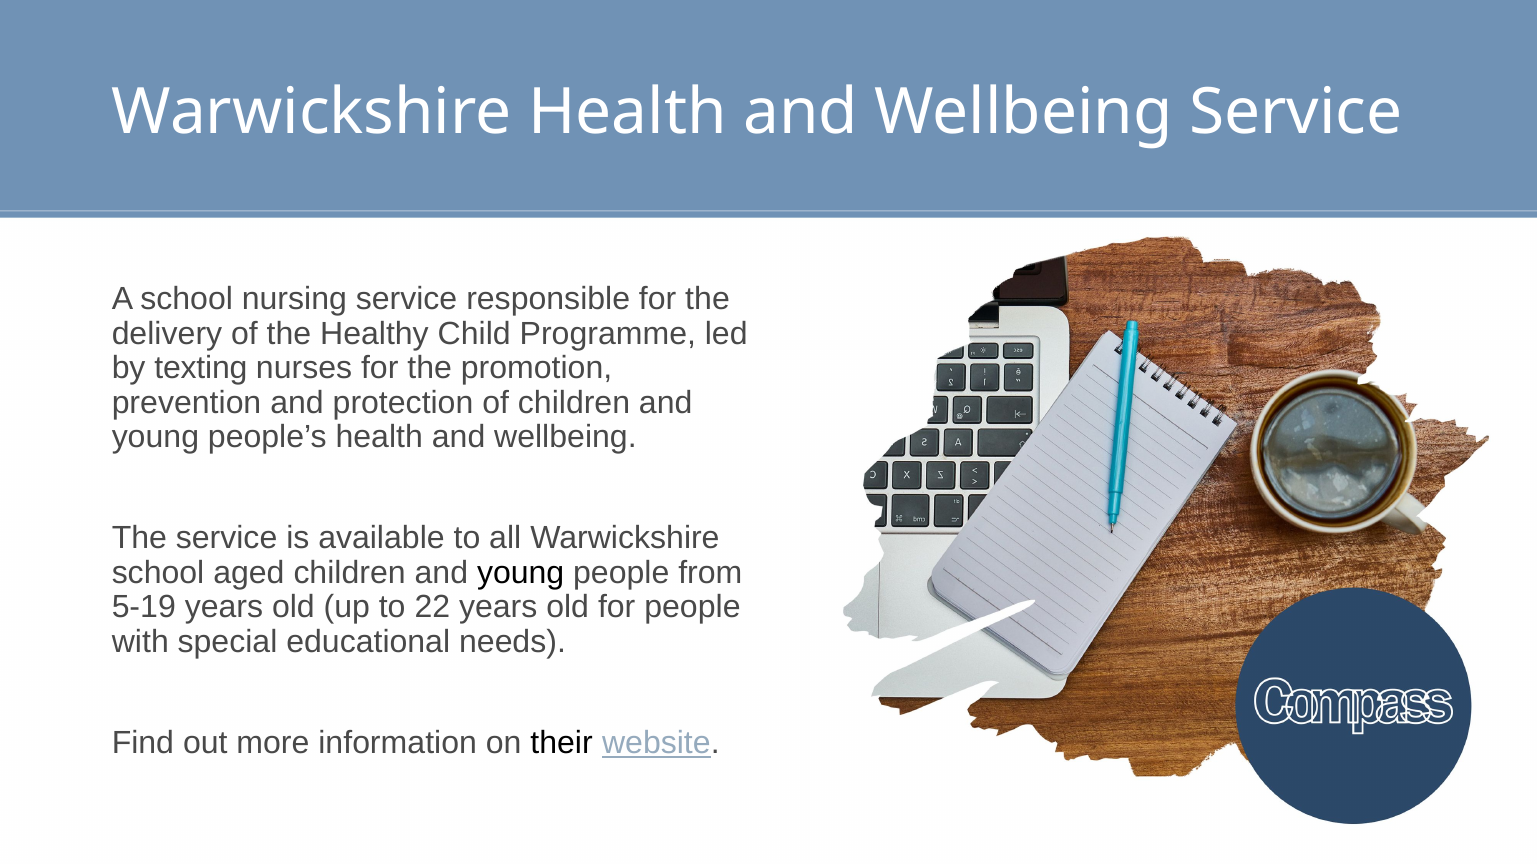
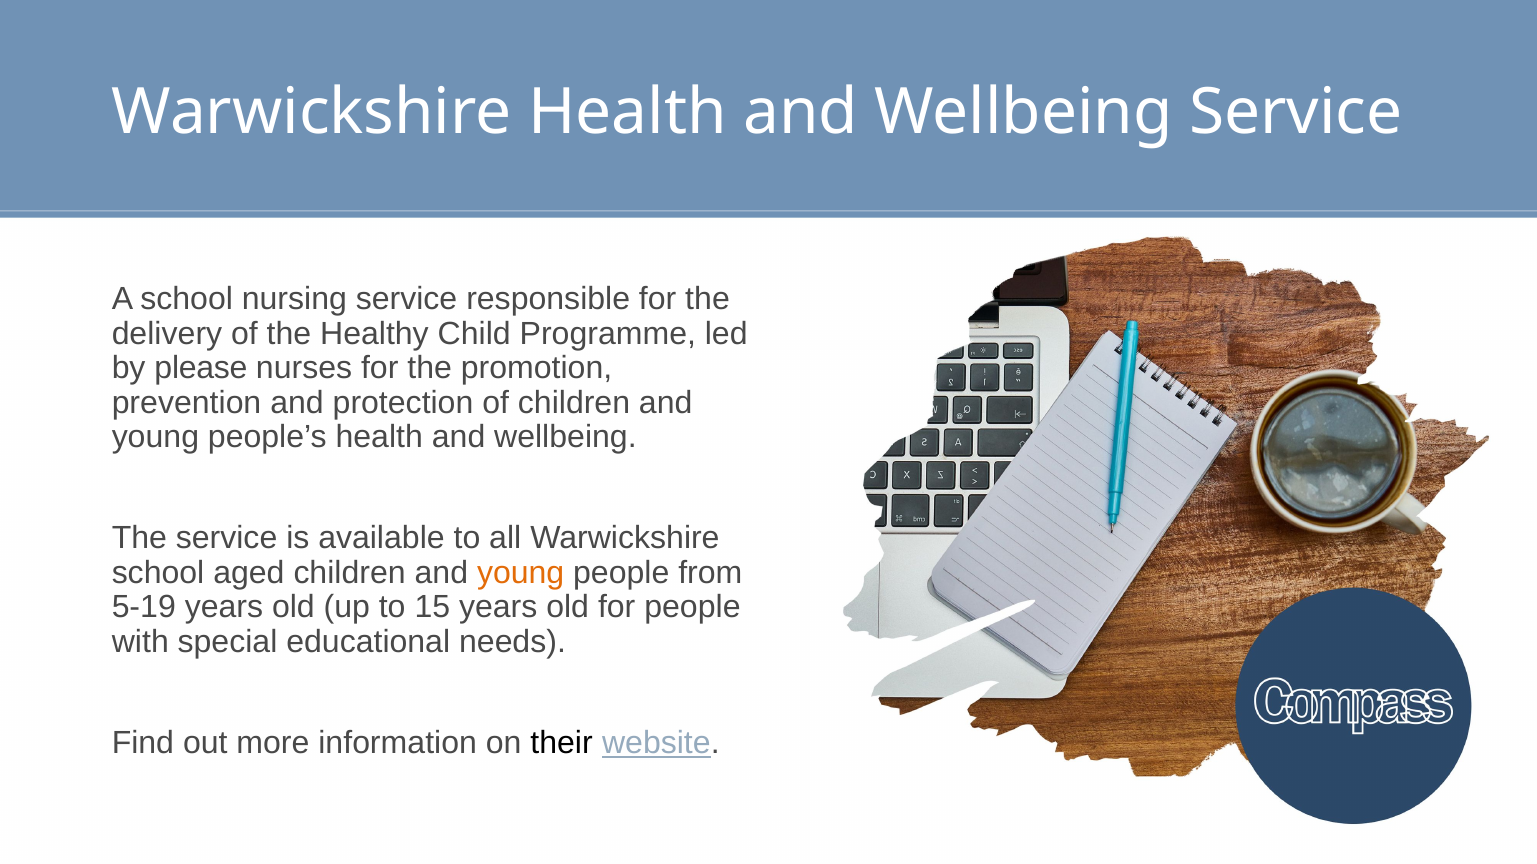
texting: texting -> please (201, 368)
young colour: black -> orange (521, 573)
22: 22 -> 15 (432, 608)
